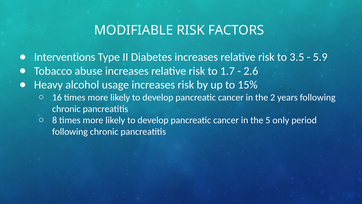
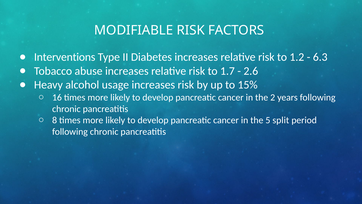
3.5: 3.5 -> 1.2 (297, 57)
5.9: 5.9 -> 6.3 (320, 57)
only: only -> split (281, 120)
